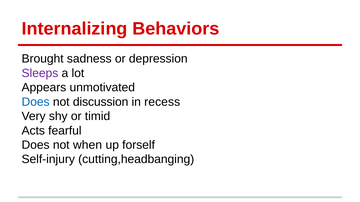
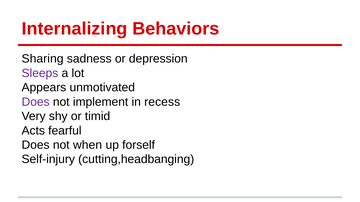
Brought: Brought -> Sharing (43, 59)
Does colour: blue -> purple (36, 102)
discussion: discussion -> implement (101, 102)
